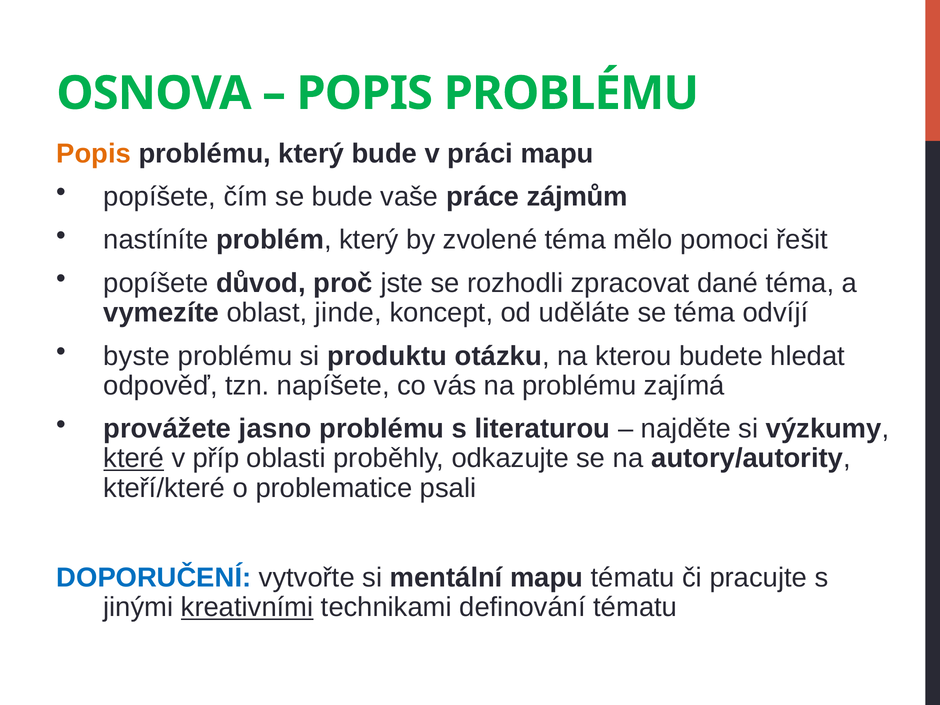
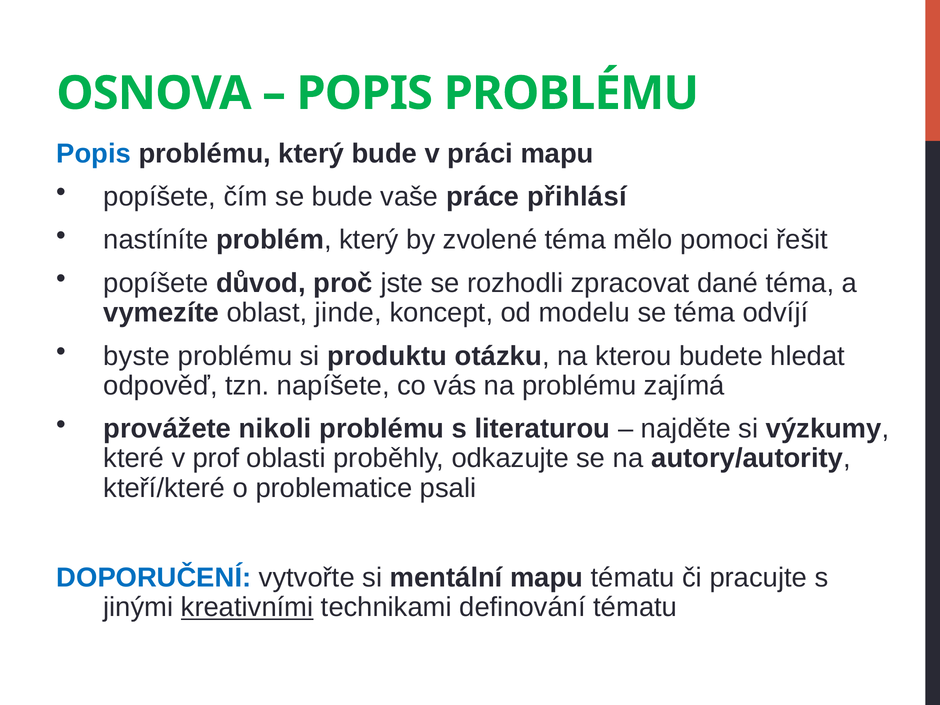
Popis colour: orange -> blue (94, 153)
zájmům: zájmům -> přihlásí (577, 197)
uděláte: uděláte -> modelu (584, 313)
jasno: jasno -> nikoli (275, 429)
které underline: present -> none (134, 458)
příp: příp -> prof (216, 458)
